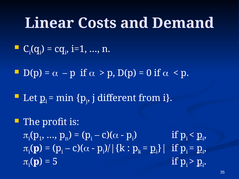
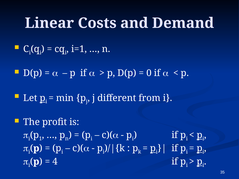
5: 5 -> 4 (55, 162)
